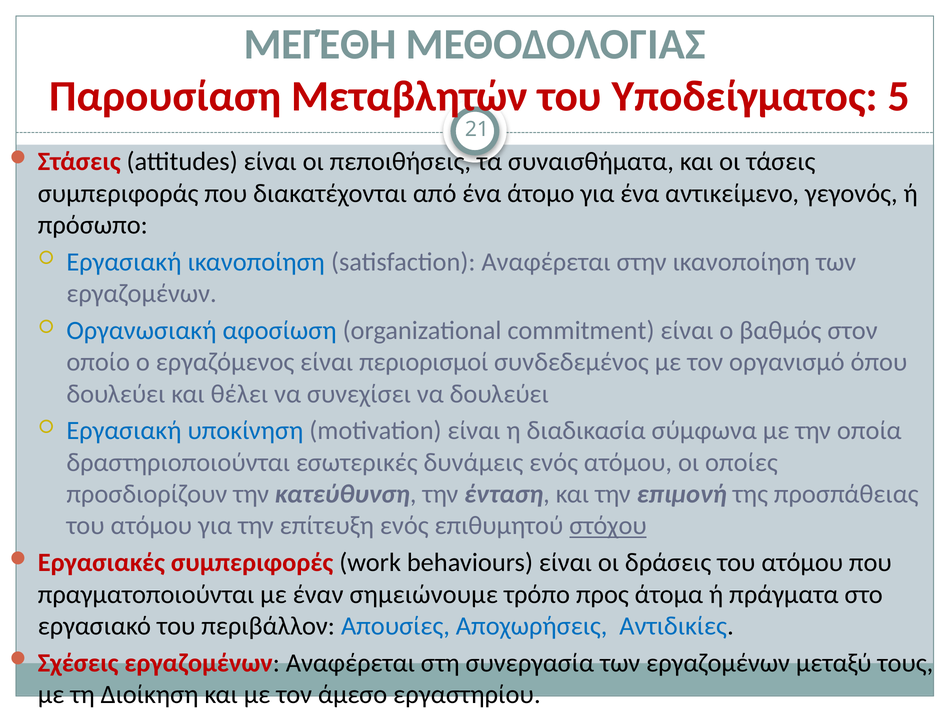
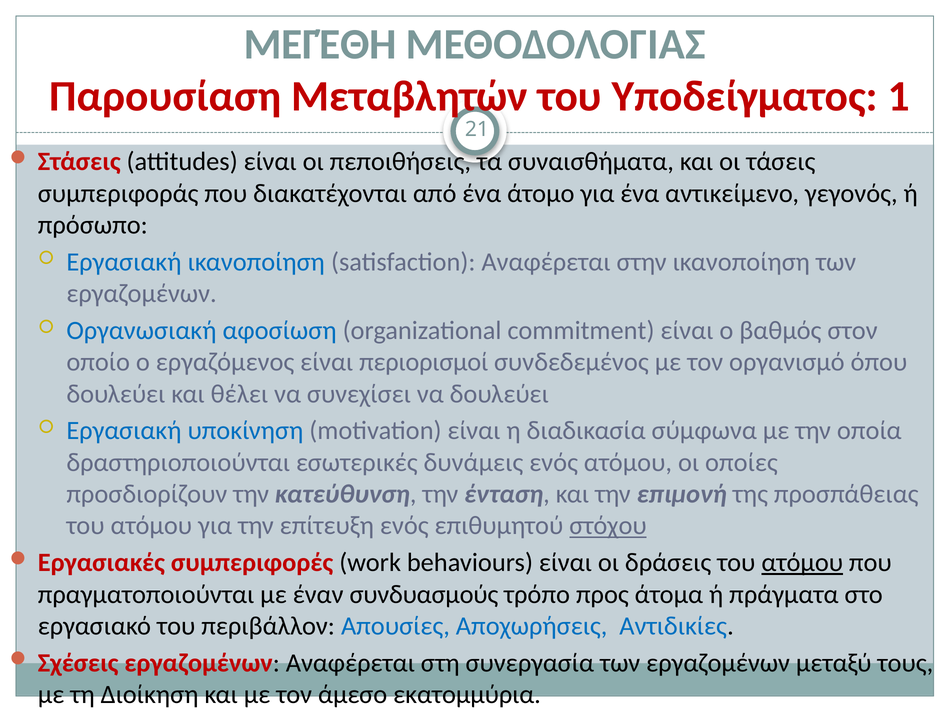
5: 5 -> 1 (899, 96)
ατόμου underline: none -> present (802, 563)
σημειώνουμε: σημειώνουμε -> συνδυασμούς (424, 595)
εργαστηρίου: εργαστηρίου -> εκατομμύρια (467, 695)
